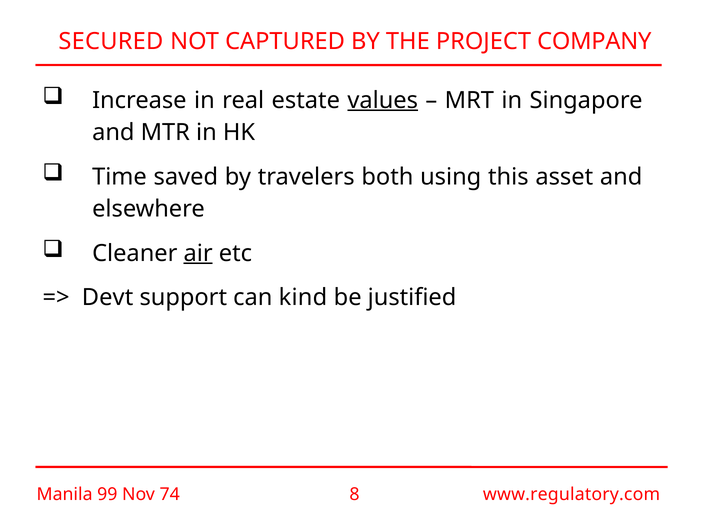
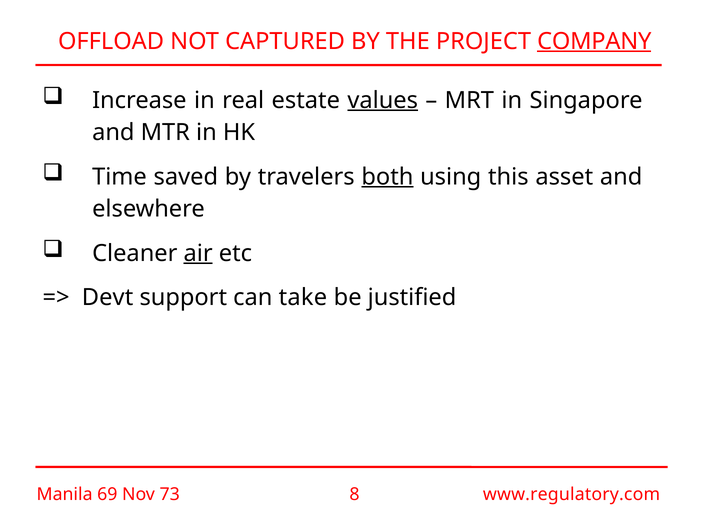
SECURED: SECURED -> OFFLOAD (111, 41)
COMPANY underline: none -> present (594, 41)
both underline: none -> present (387, 177)
kind: kind -> take (303, 297)
99: 99 -> 69 (107, 494)
74: 74 -> 73 (170, 494)
